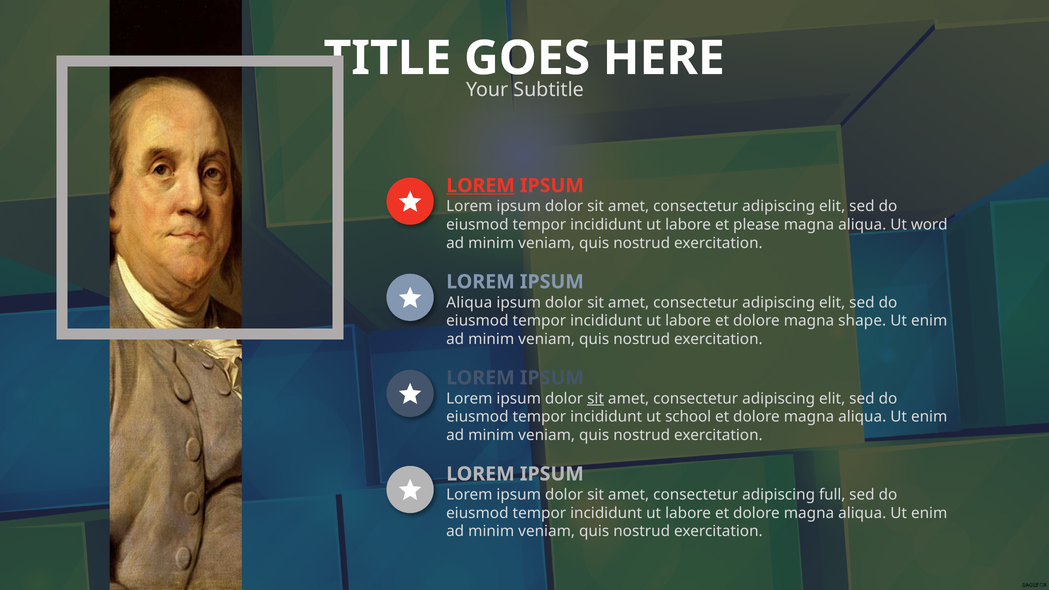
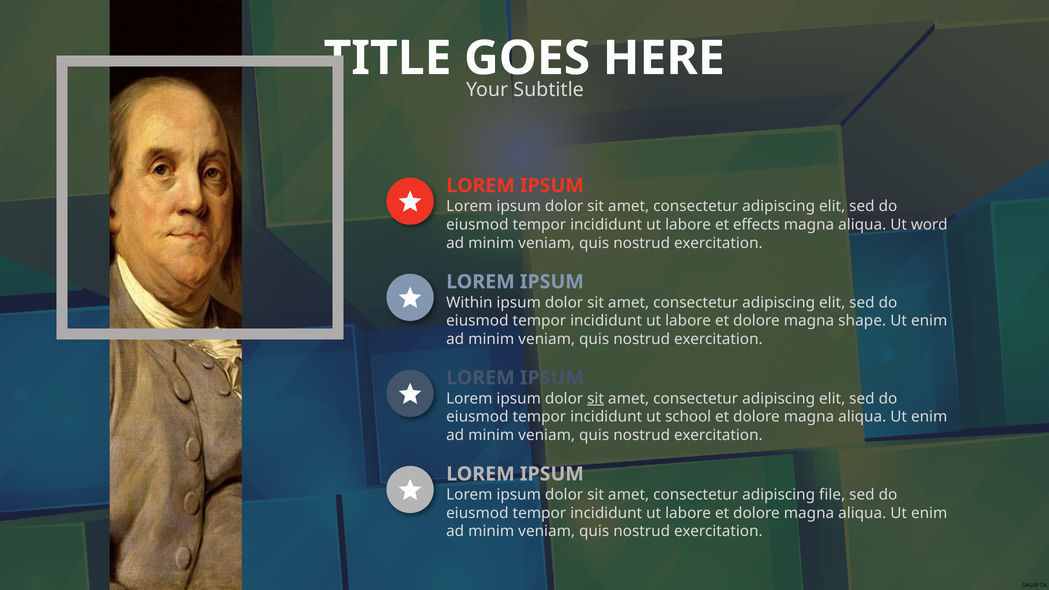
LOREM underline: present -> none (481, 186)
please: please -> effects (757, 225)
Aliqua: Aliqua -> Within (469, 302)
full: full -> file (832, 495)
